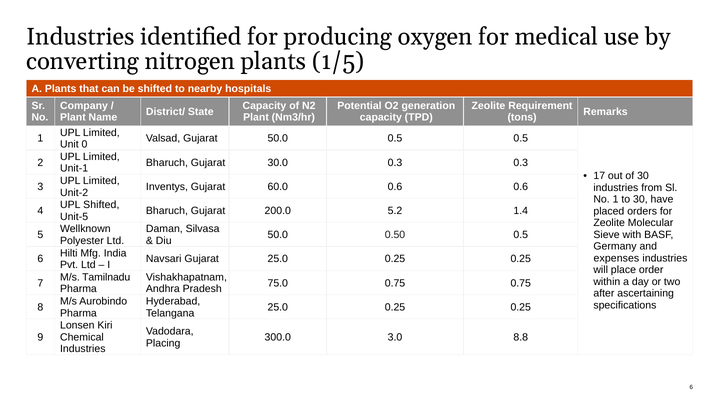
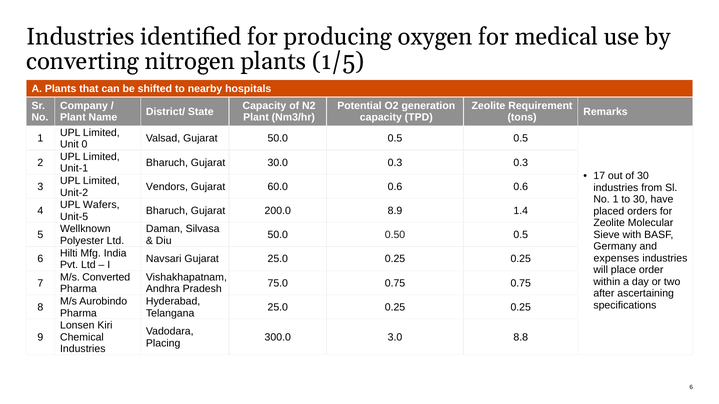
Inventys: Inventys -> Vendors (167, 187)
UPL Shifted: Shifted -> Wafers (101, 205)
5.2: 5.2 -> 8.9 (395, 211)
Tamilnadu: Tamilnadu -> Converted (106, 278)
